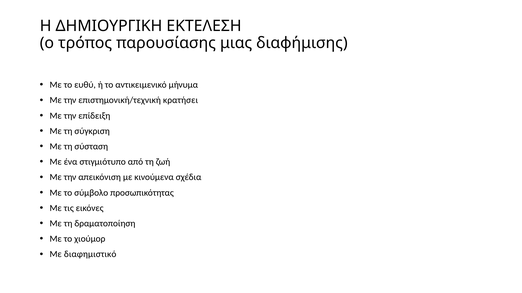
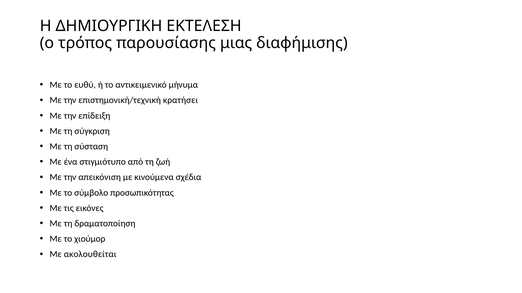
διαφημιστικό: διαφημιστικό -> ακολουθείται (90, 255)
